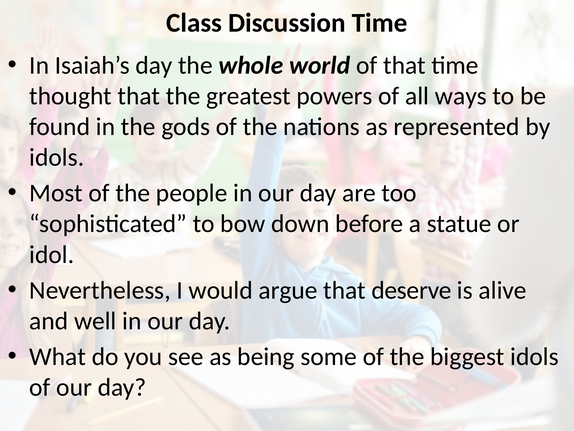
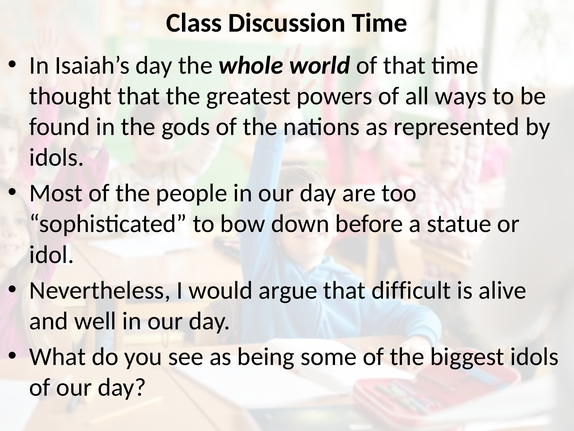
deserve: deserve -> difficult (411, 290)
